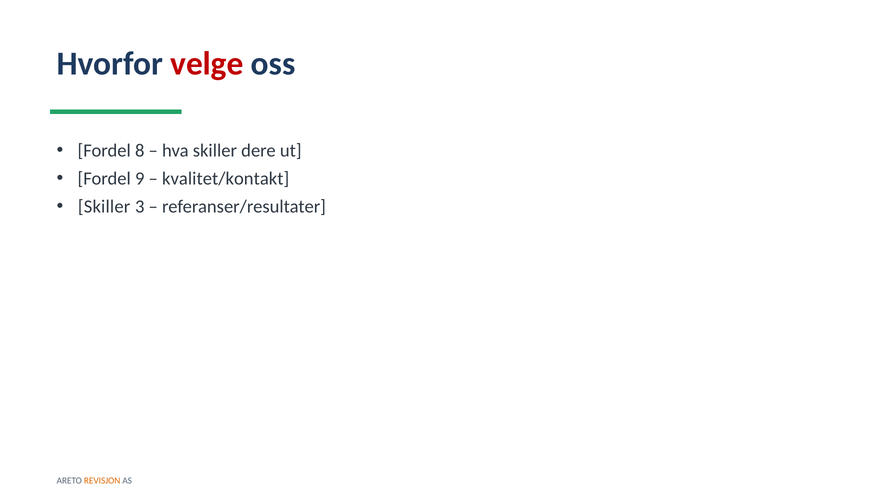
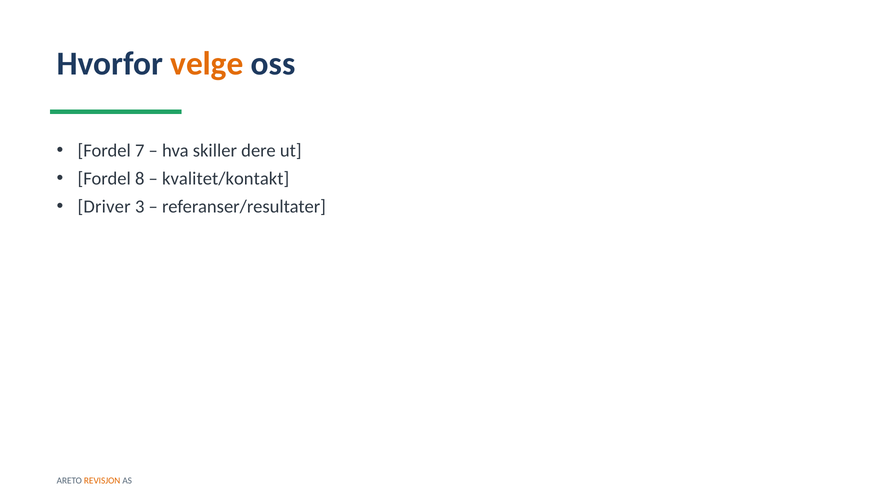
velge colour: red -> orange (207, 64)
8: 8 -> 7 (140, 151)
9: 9 -> 8 (140, 179)
Skiller: Skiller -> Driver (104, 207)
